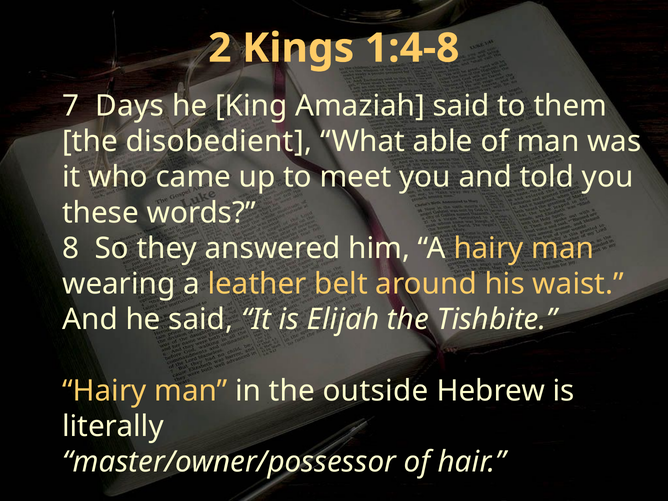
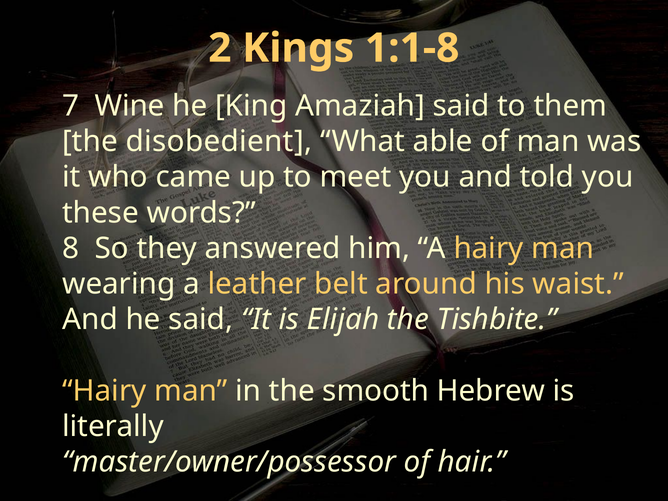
1:4-8: 1:4-8 -> 1:1-8 (412, 48)
Days: Days -> Wine (130, 106)
outside: outside -> smooth (376, 391)
